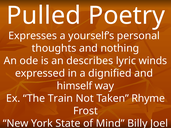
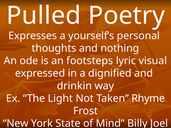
describes: describes -> footsteps (90, 61)
winds: winds -> visual (153, 61)
himself: himself -> drinkin (74, 86)
Train: Train -> Light (60, 99)
